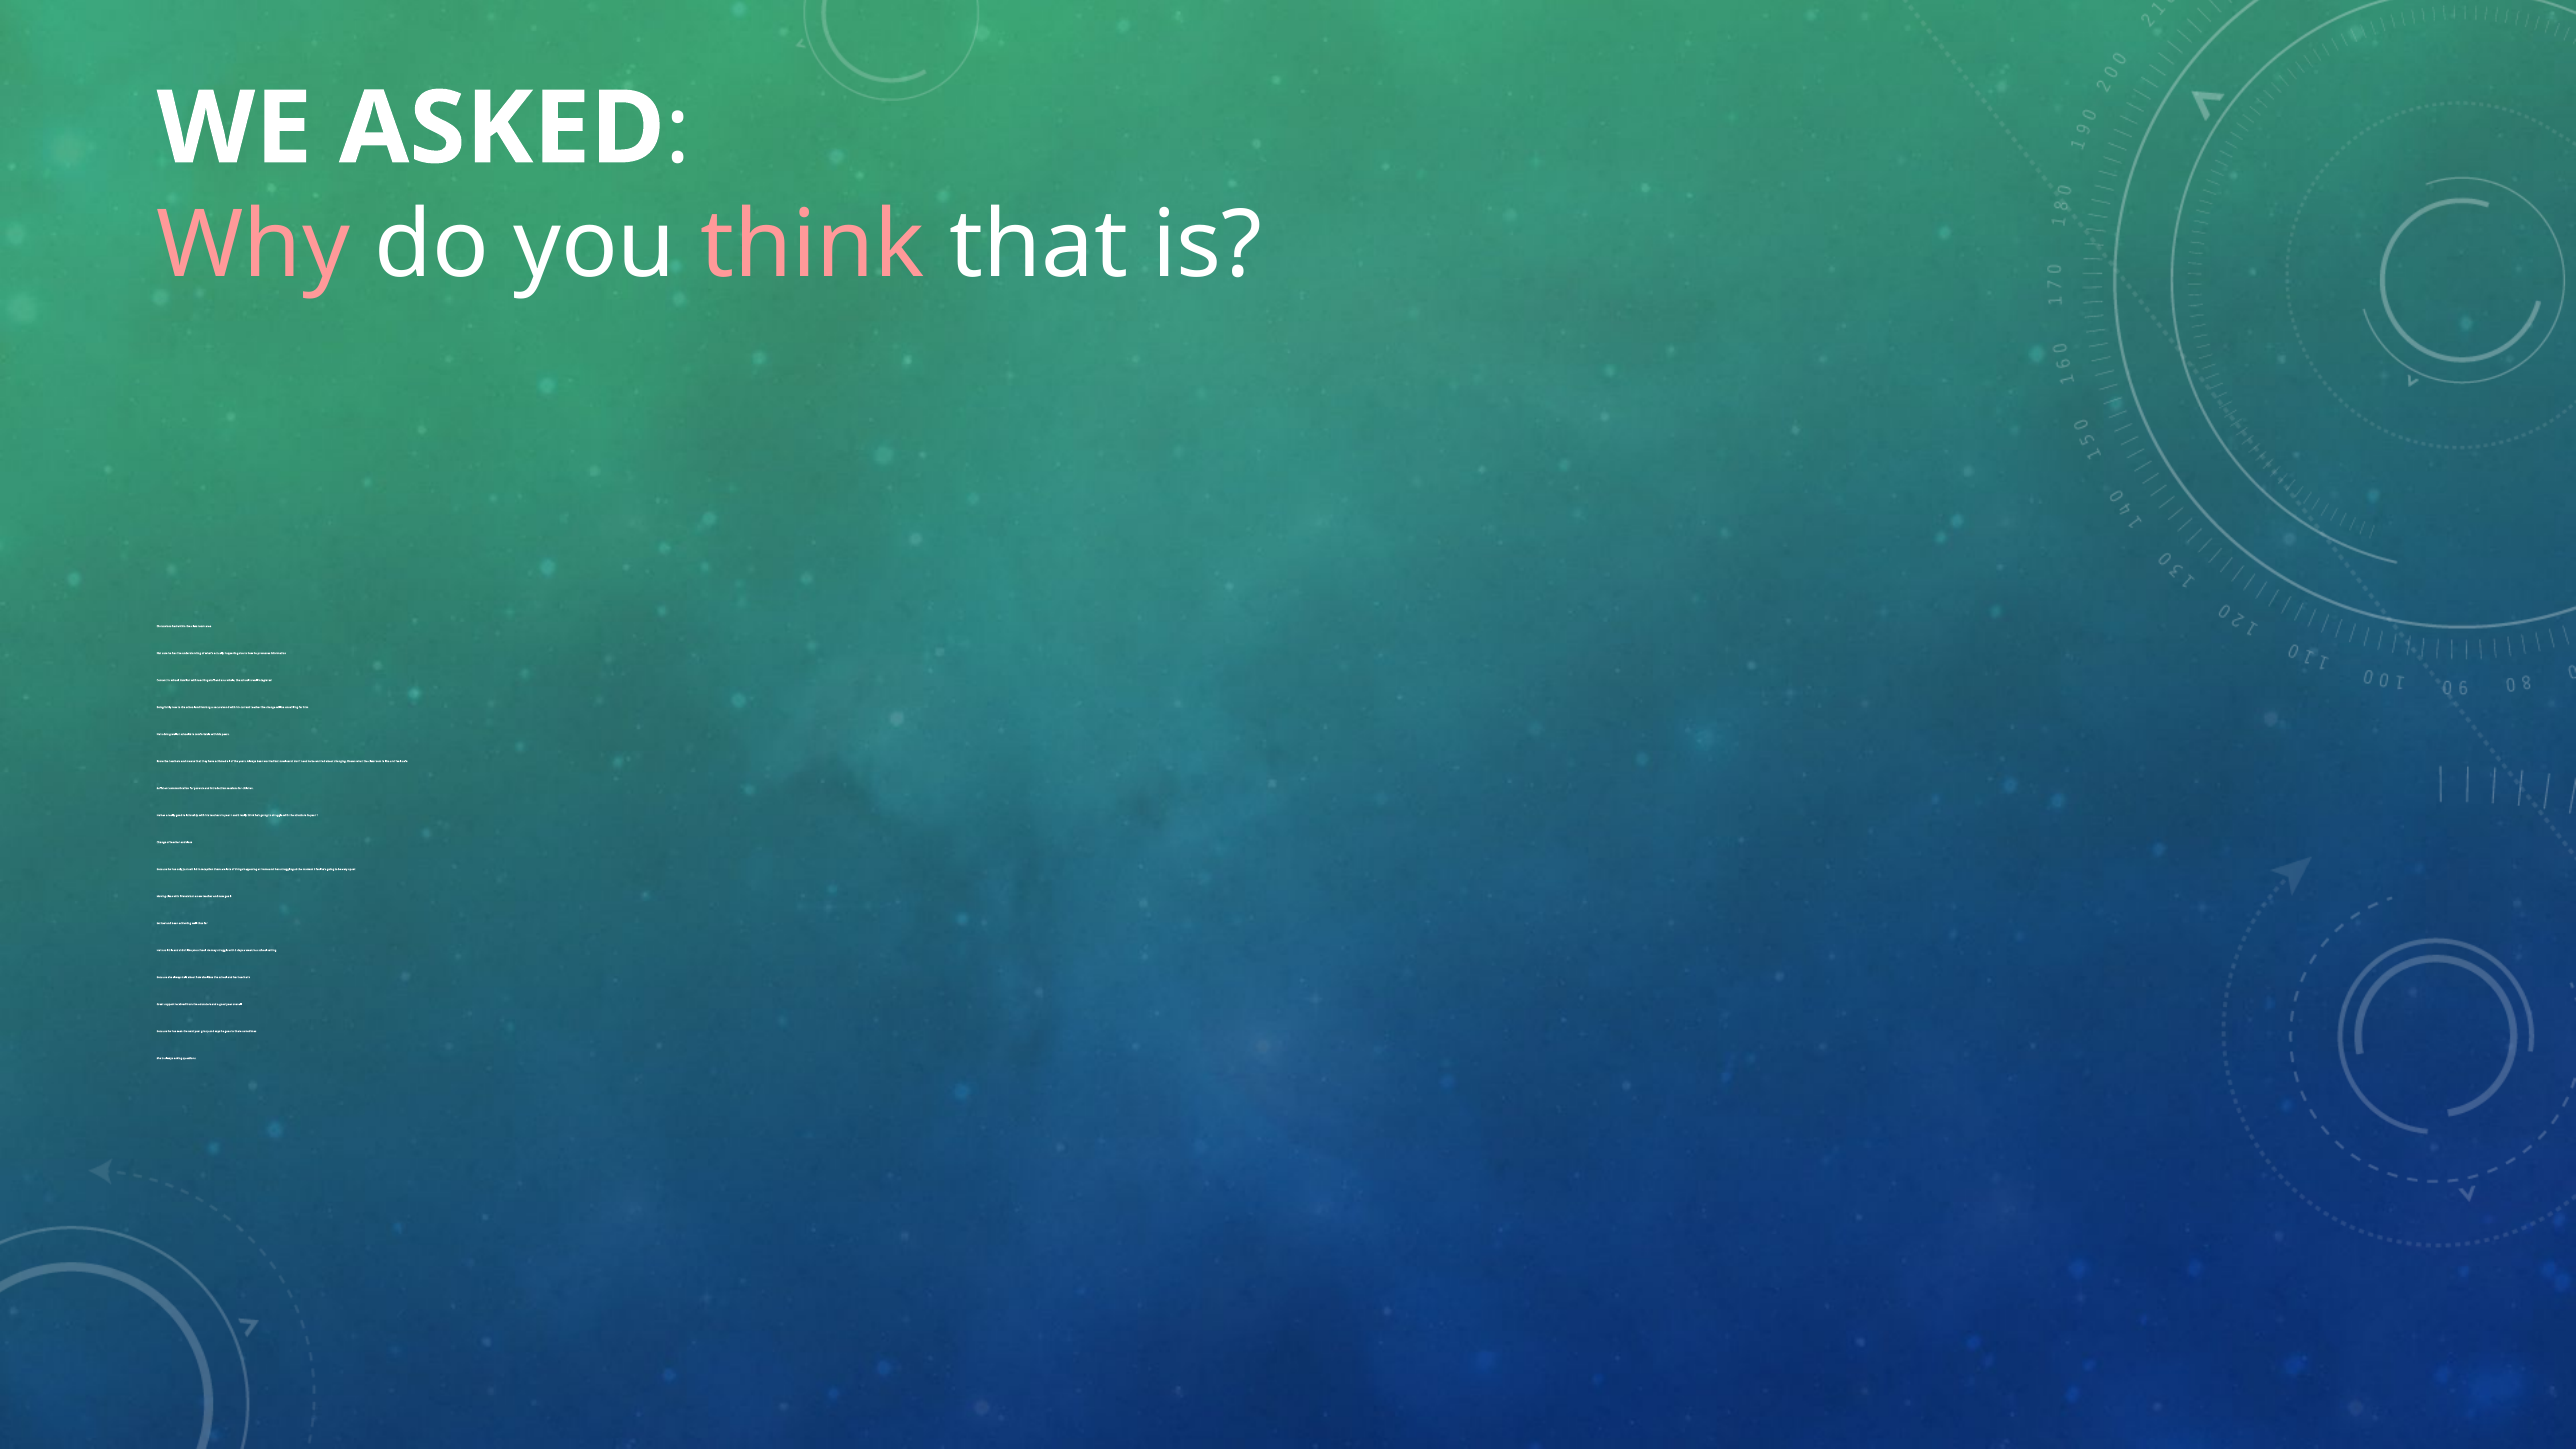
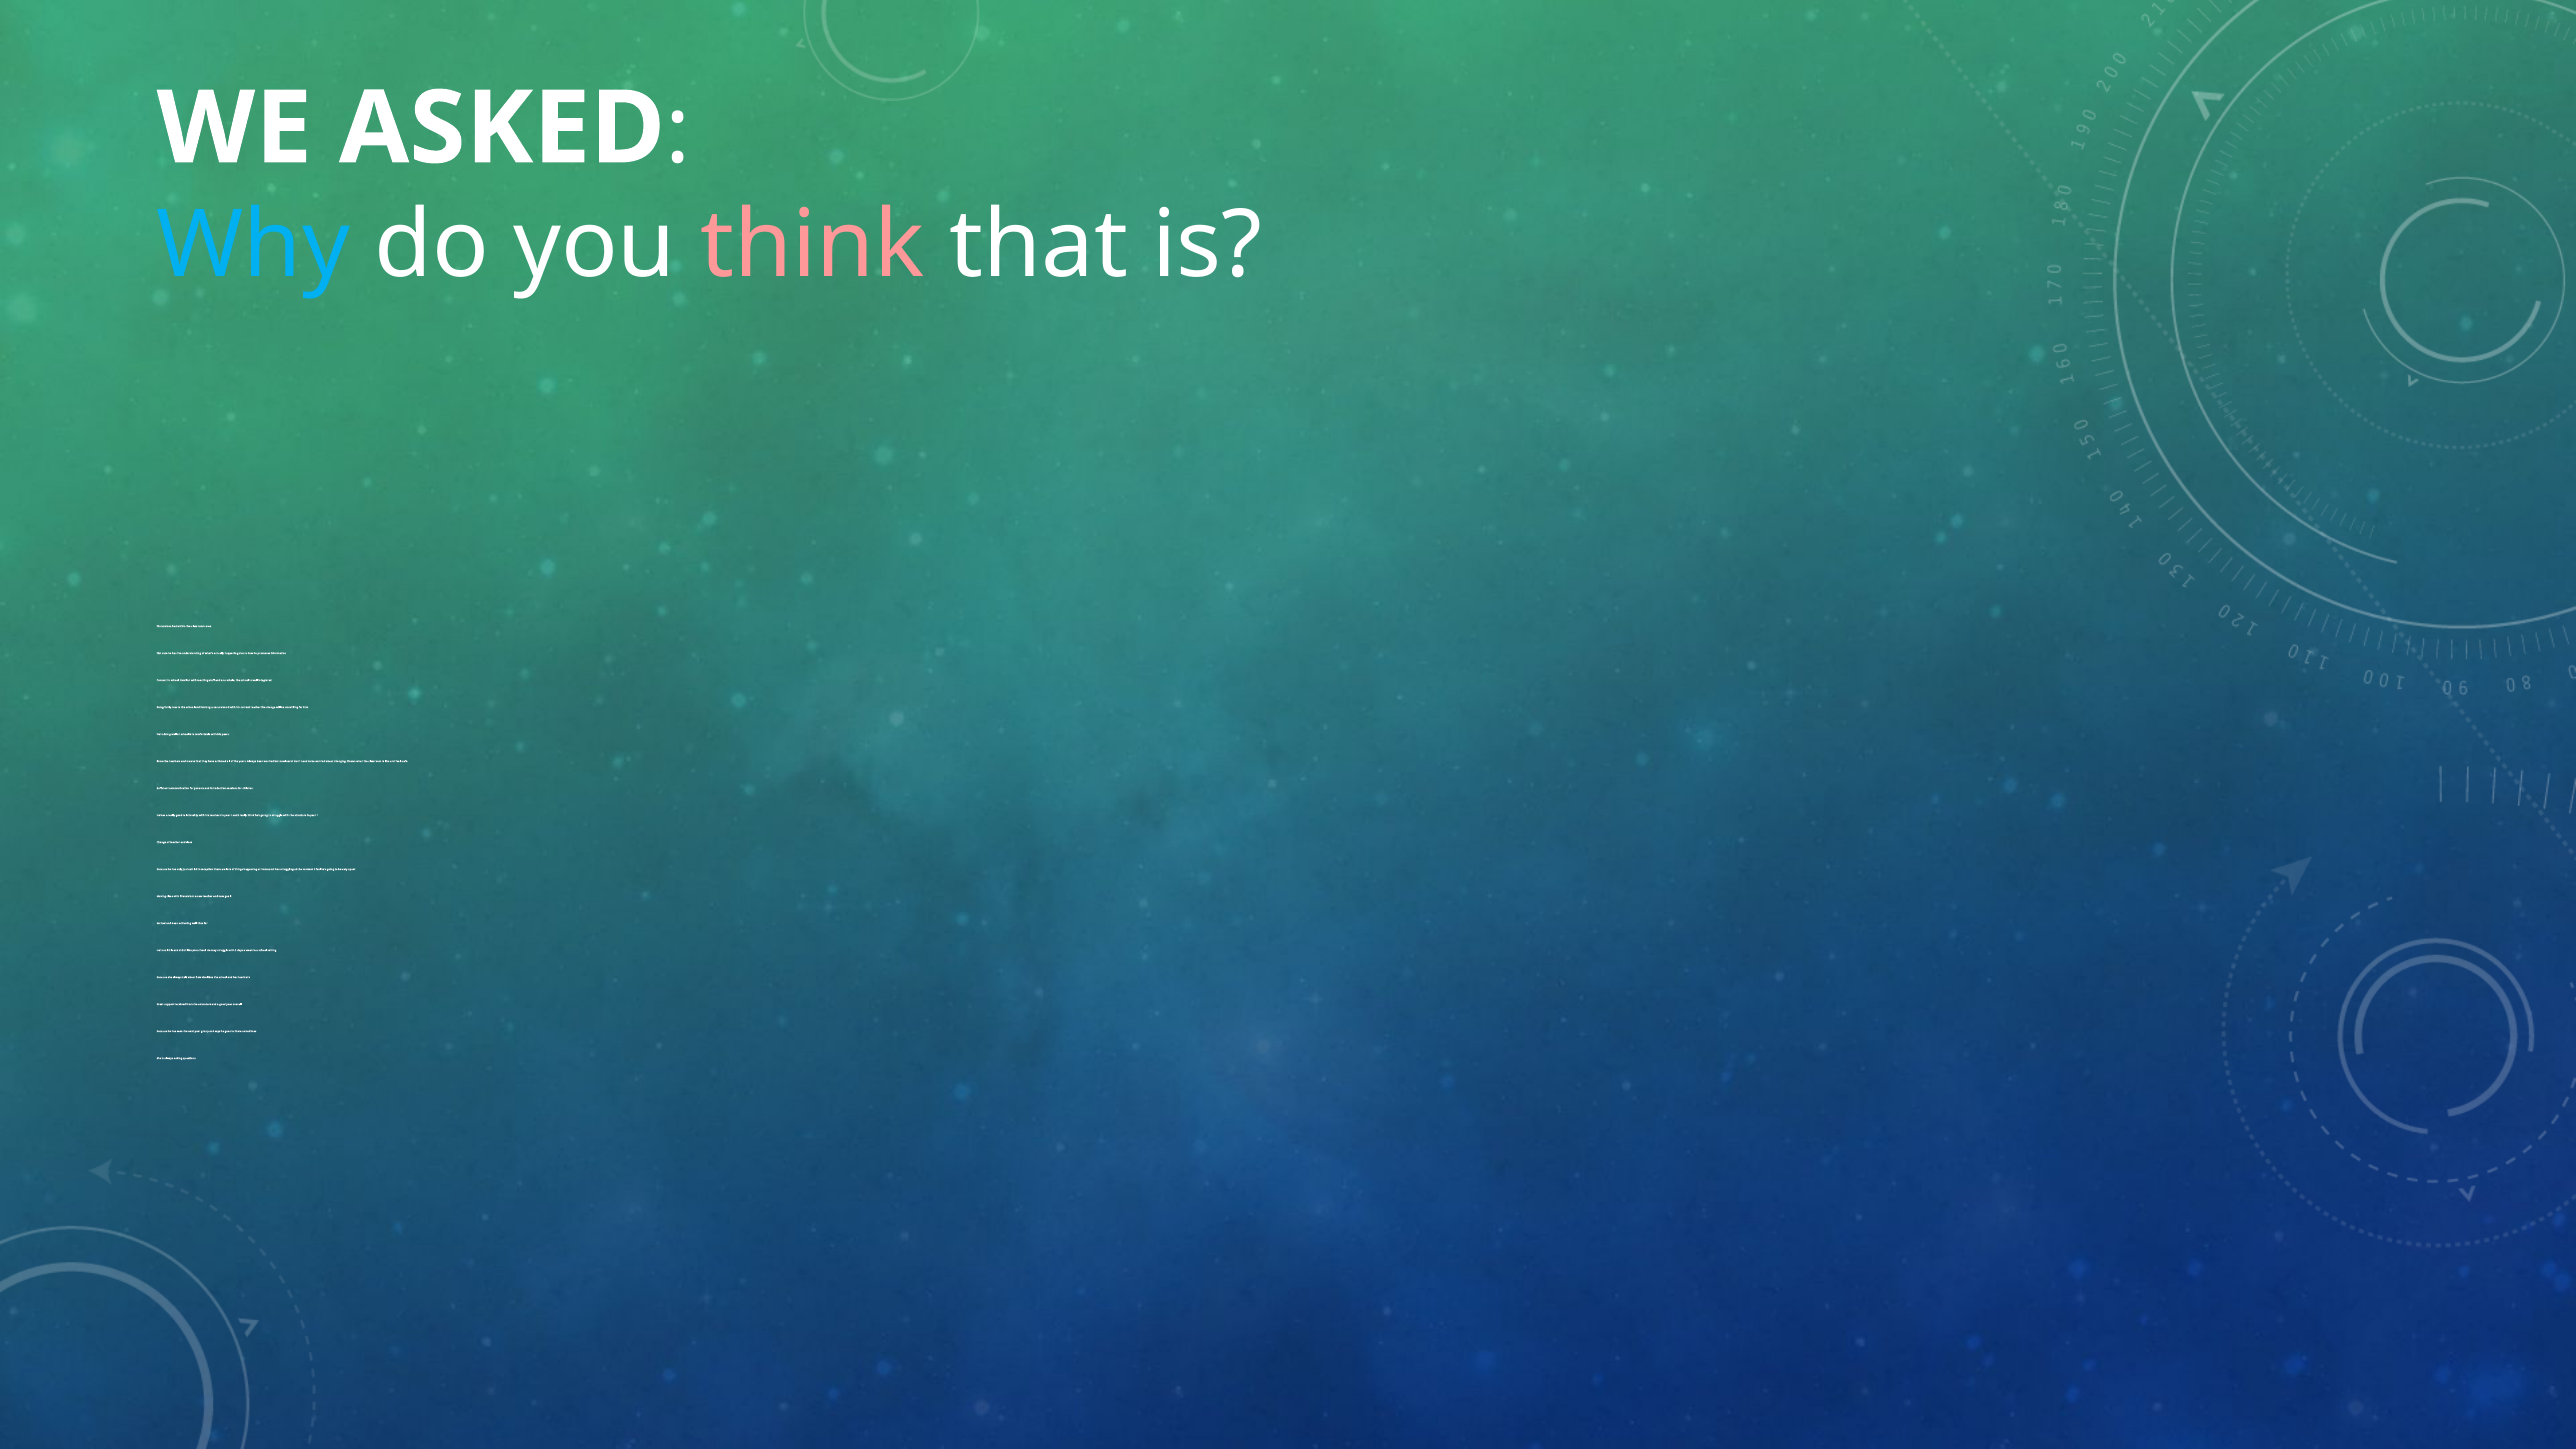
Why colour: pink -> light blue (253, 246)
